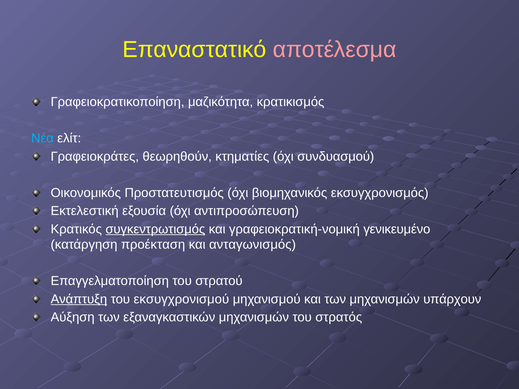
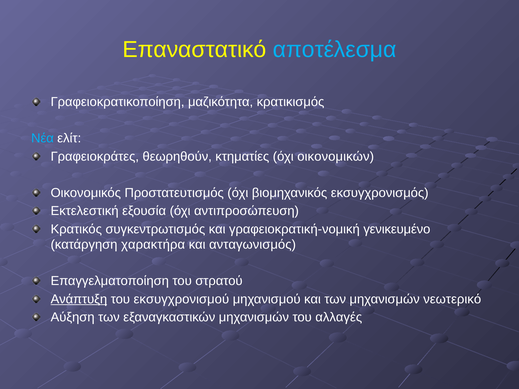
αποτέλεσμα colour: pink -> light blue (335, 50)
συνδυασμού: συνδυασμού -> οικονομικών (336, 157)
συγκεντρωτισμός underline: present -> none (155, 229)
προέκταση: προέκταση -> χαρακτήρα (153, 245)
υπάρχουν: υπάρχουν -> νεωτερικό (452, 299)
στρατός: στρατός -> αλλαγές (339, 317)
